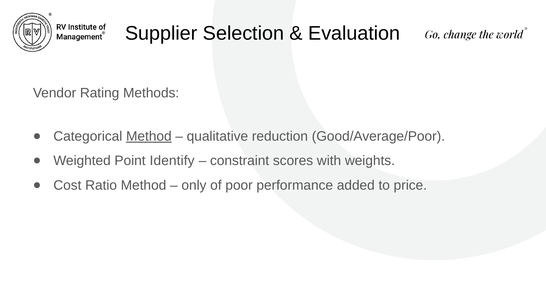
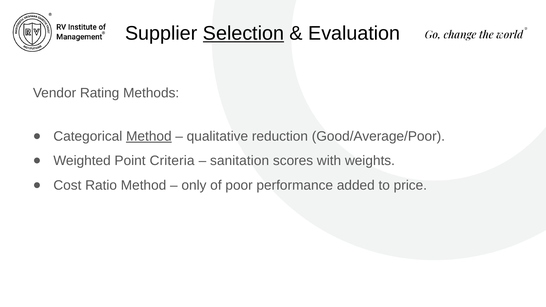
Selection underline: none -> present (244, 33)
Identify: Identify -> Criteria (172, 161)
constraint: constraint -> sanitation (240, 161)
